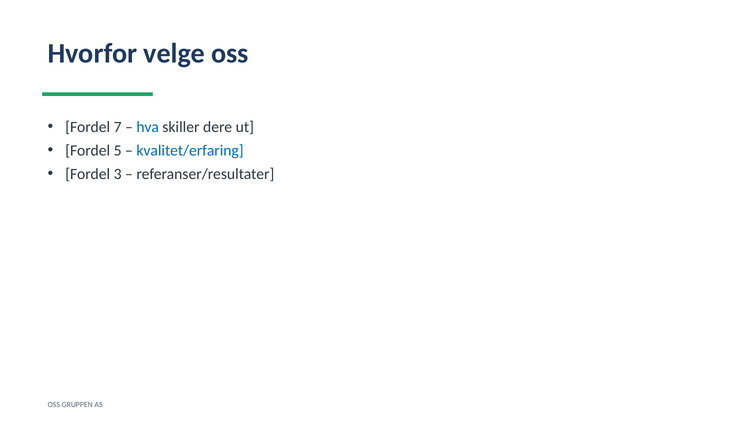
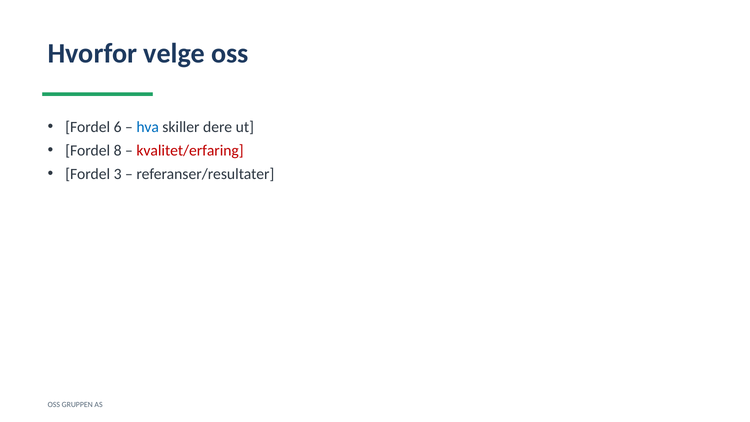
7: 7 -> 6 (118, 127)
5: 5 -> 8 (118, 150)
kvalitet/erfaring colour: blue -> red (190, 150)
